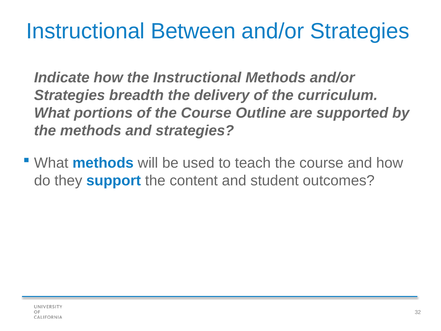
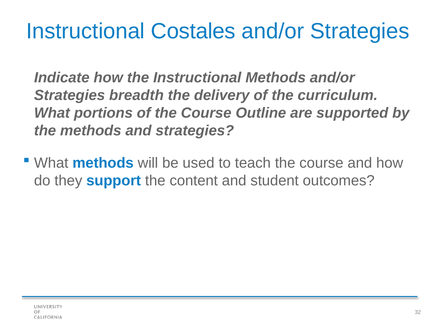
Between: Between -> Costales (193, 31)
